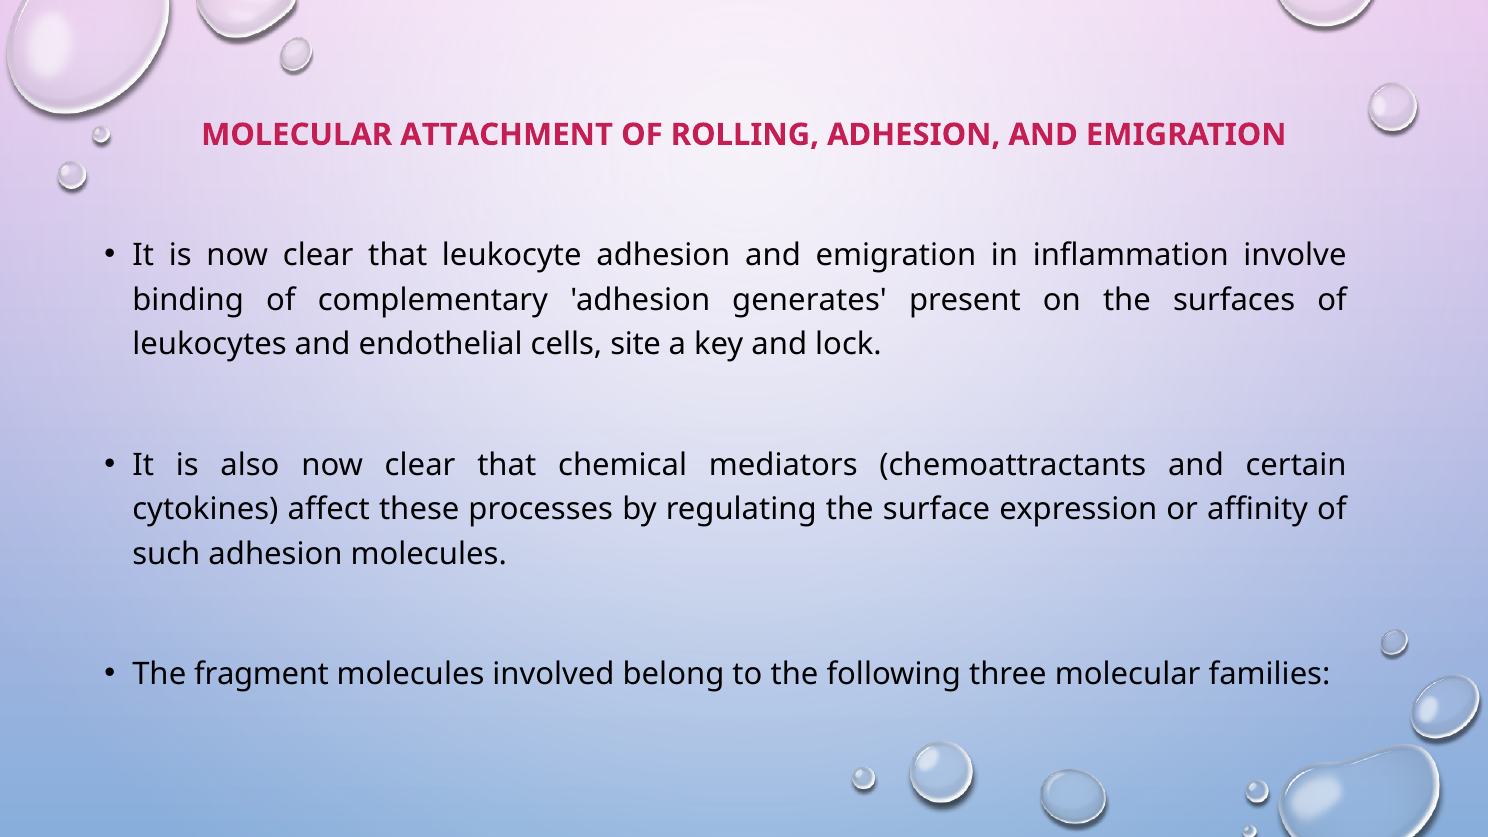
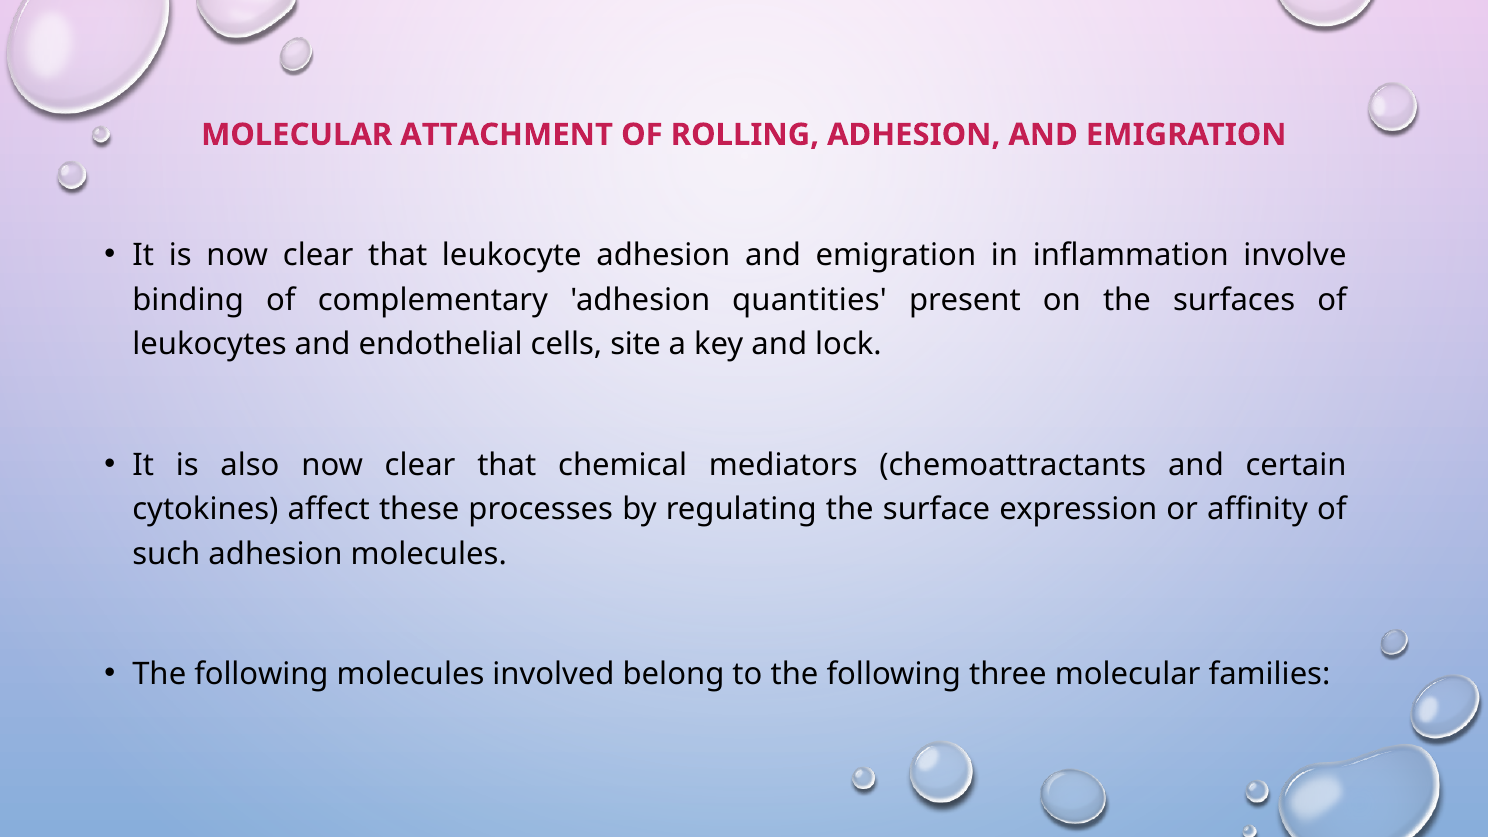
generates: generates -> quantities (810, 300)
fragment: fragment -> following (261, 674)
